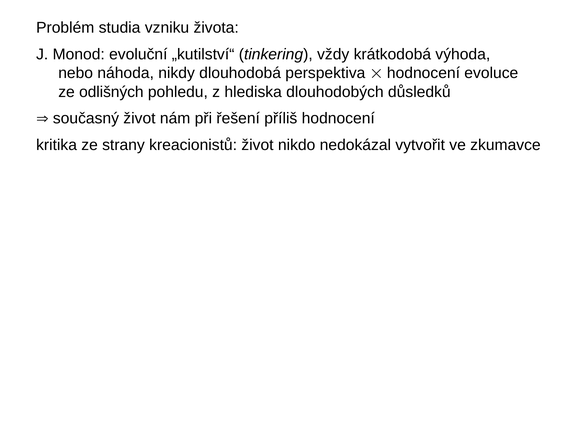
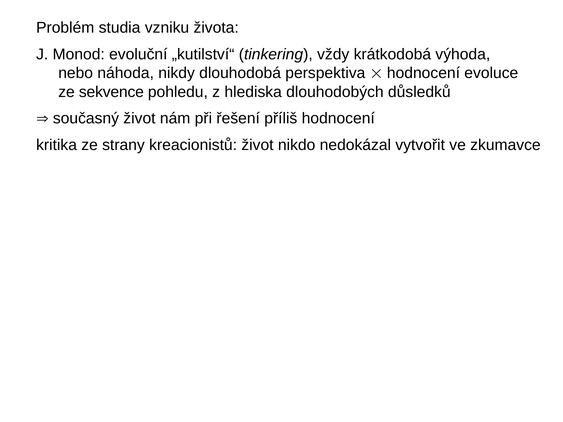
odlišných: odlišných -> sekvence (111, 92)
